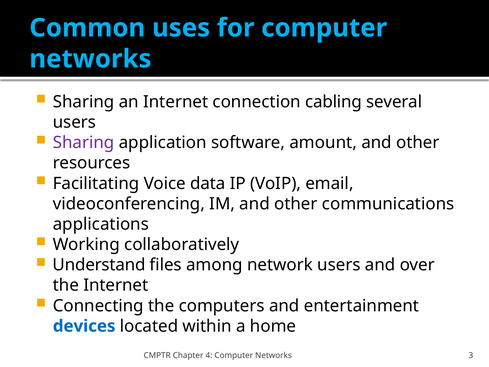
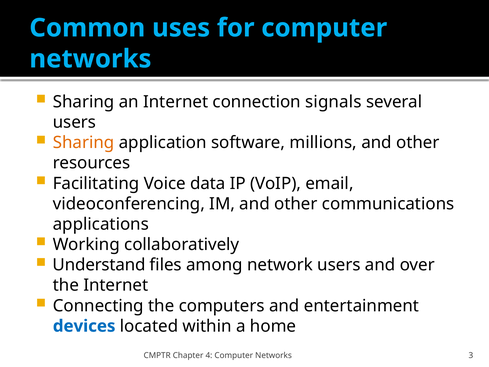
cabling: cabling -> signals (333, 102)
Sharing colour: purple -> orange (84, 143)
amount: amount -> millions (323, 143)
